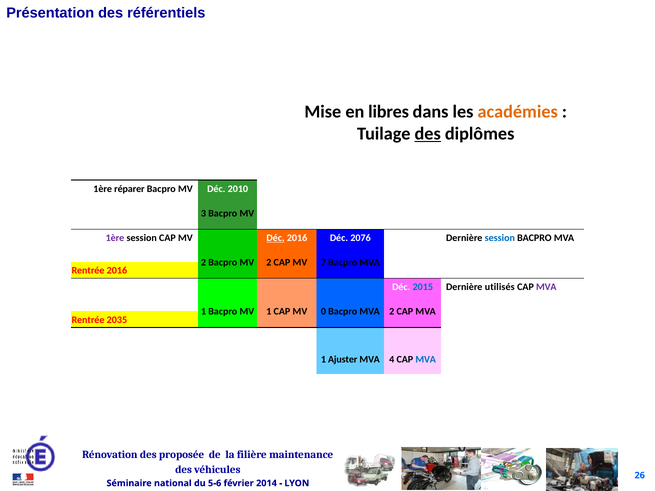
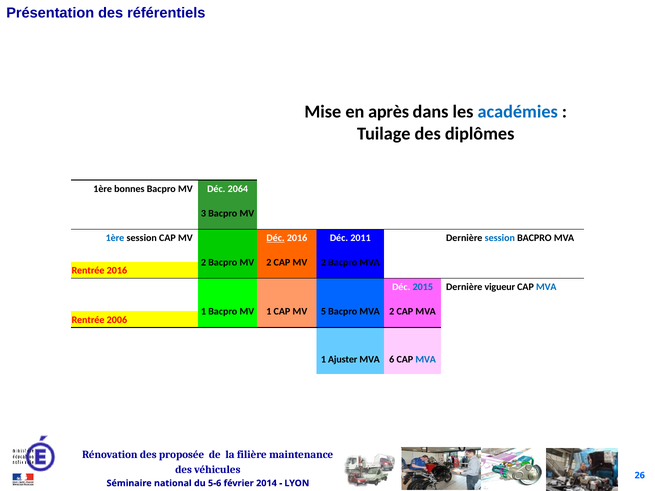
libres: libres -> après (389, 112)
académies colour: orange -> blue (518, 112)
des underline: present -> none (428, 134)
réparer: réparer -> bonnes (129, 189)
2010: 2010 -> 2064 (238, 189)
1ère colour: purple -> blue (115, 238)
2076: 2076 -> 2011 (361, 238)
CAP MV 7: 7 -> 2 (323, 263)
utilisés: utilisés -> vigueur (500, 287)
MVA colour: purple -> blue (546, 287)
0: 0 -> 5 (323, 312)
2035: 2035 -> 2006 (117, 320)
4: 4 -> 6 (392, 359)
